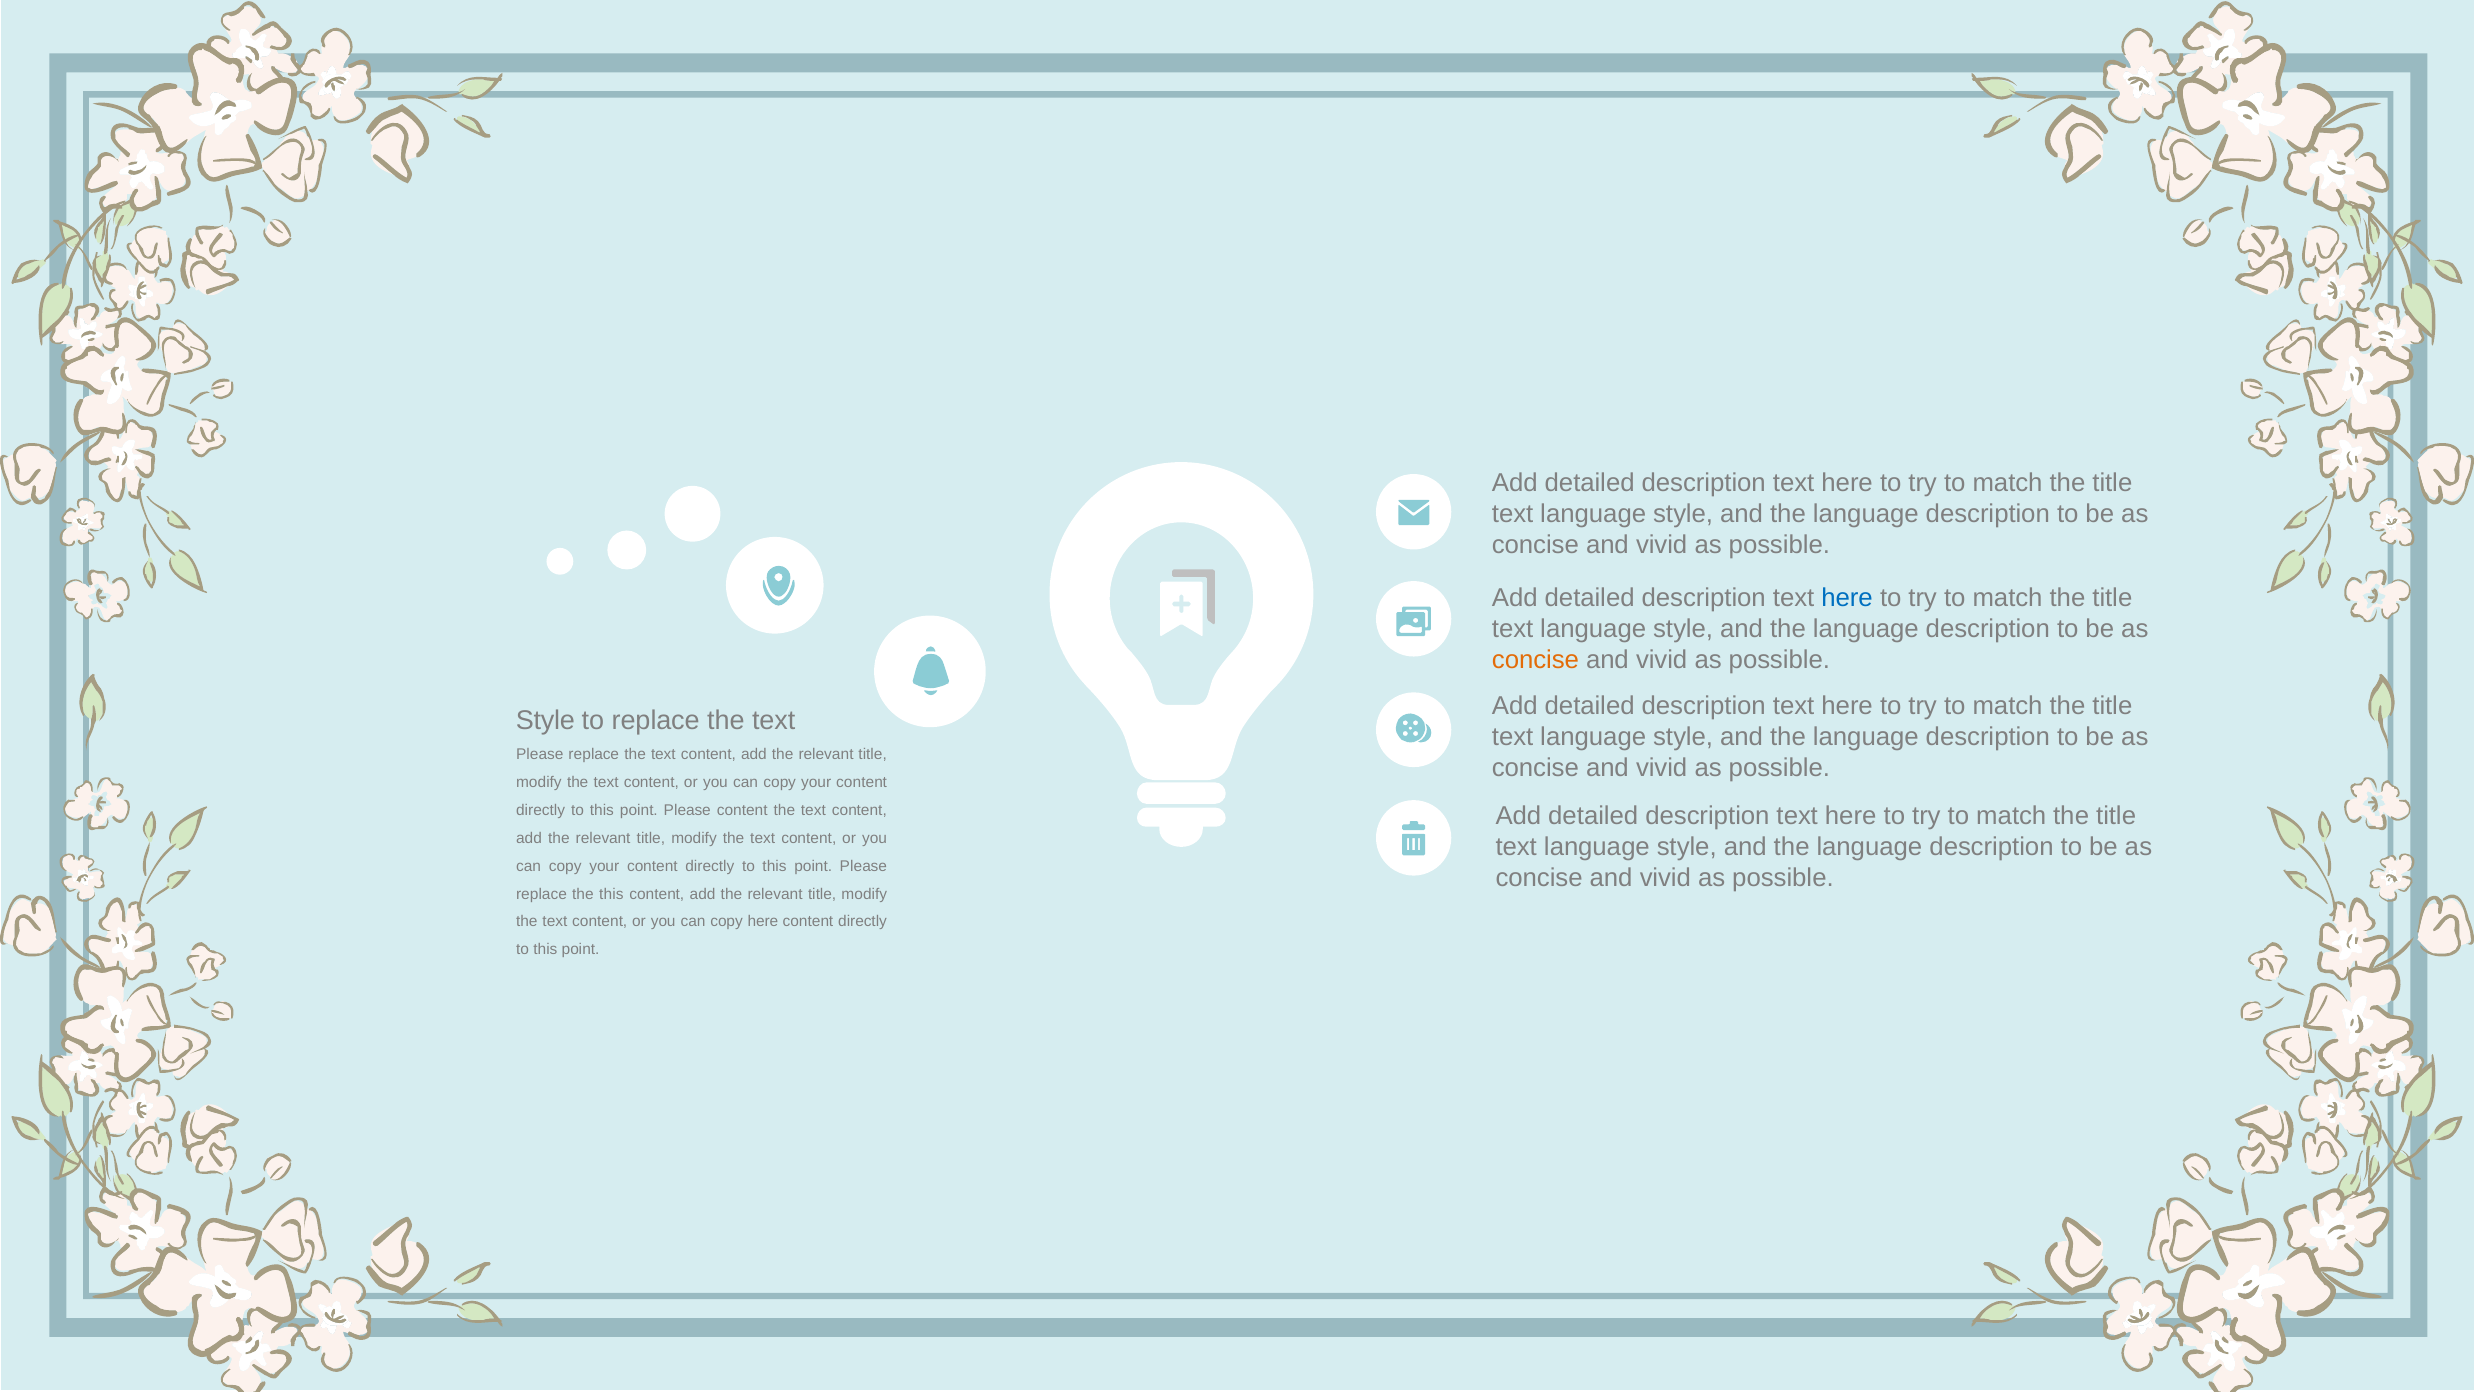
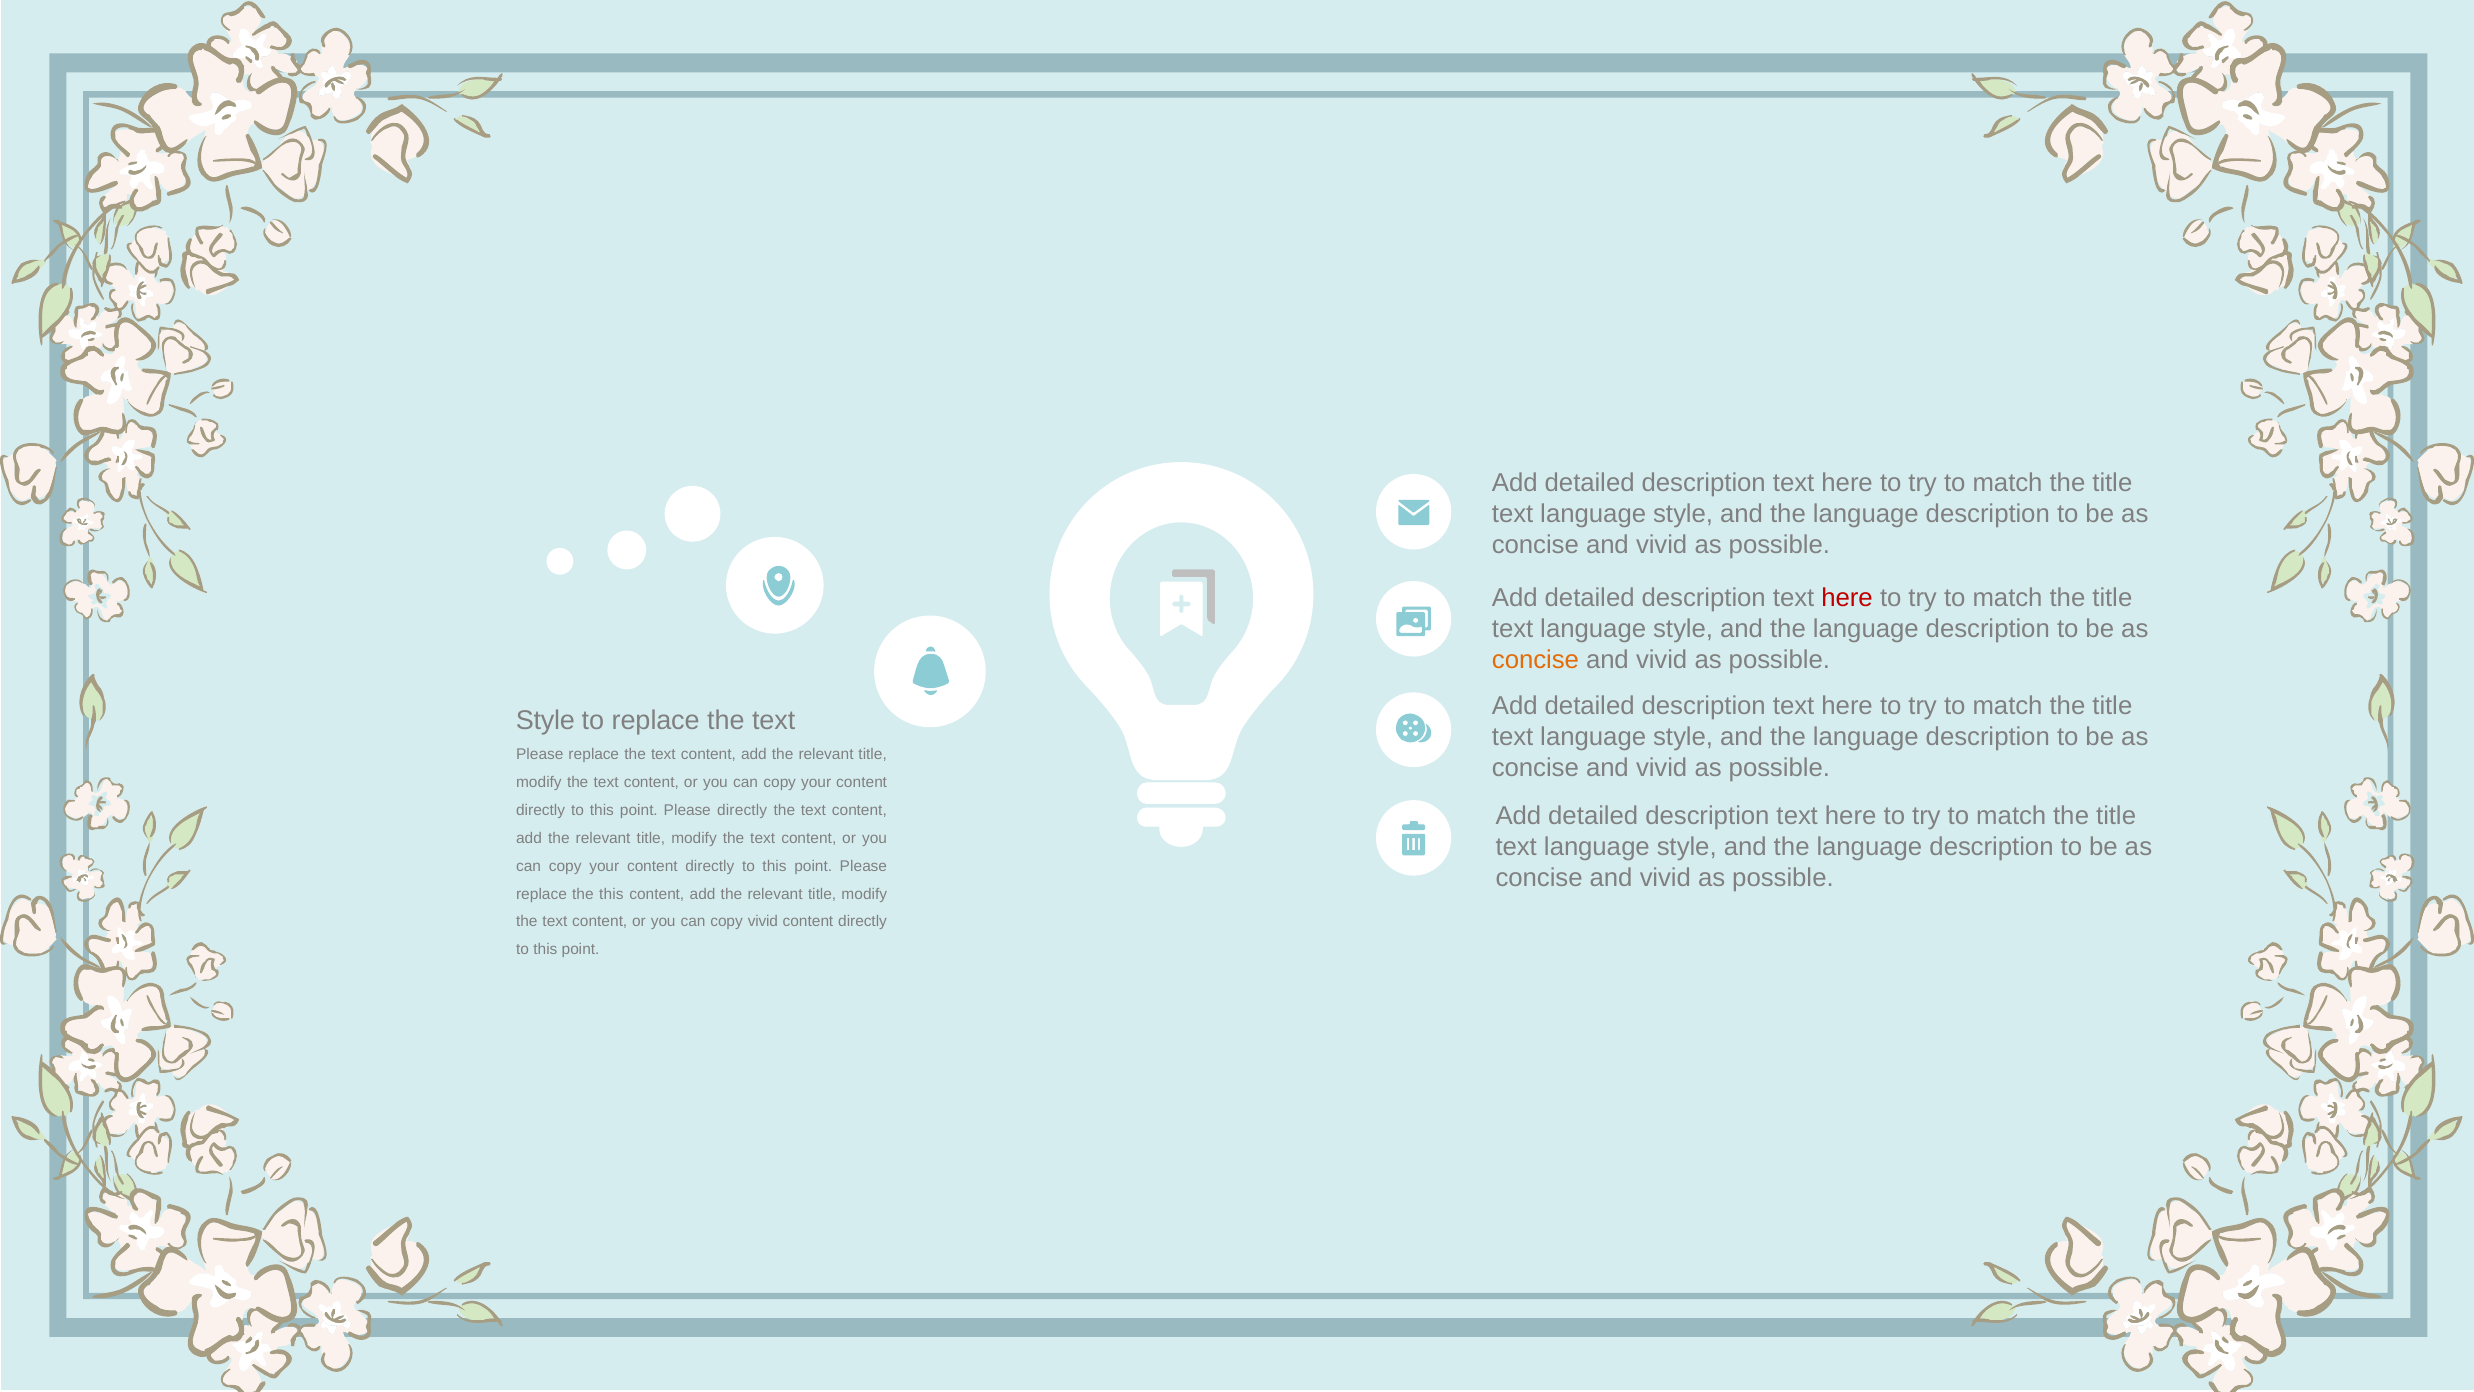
here colour: blue -> red (1847, 598)
Please content: content -> directly (742, 810)
copy here: here -> vivid (763, 922)
